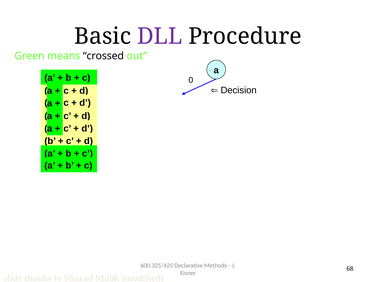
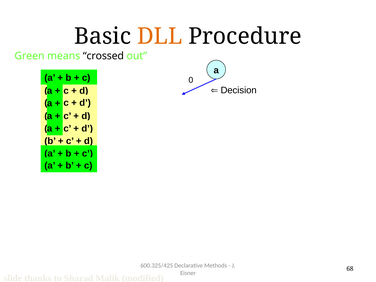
DLL colour: purple -> orange (160, 36)
